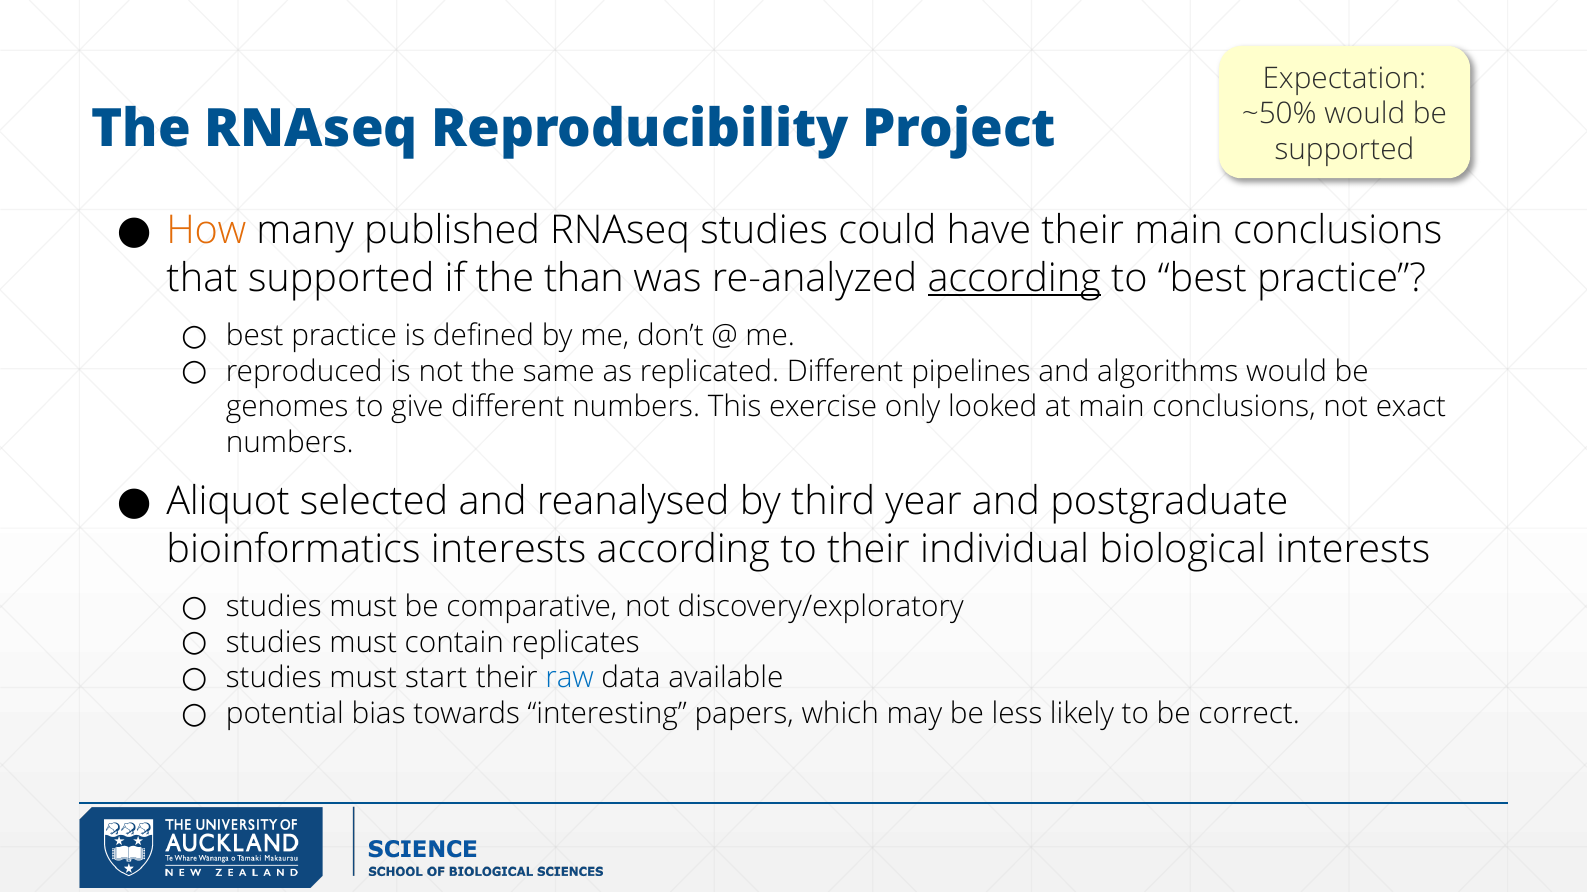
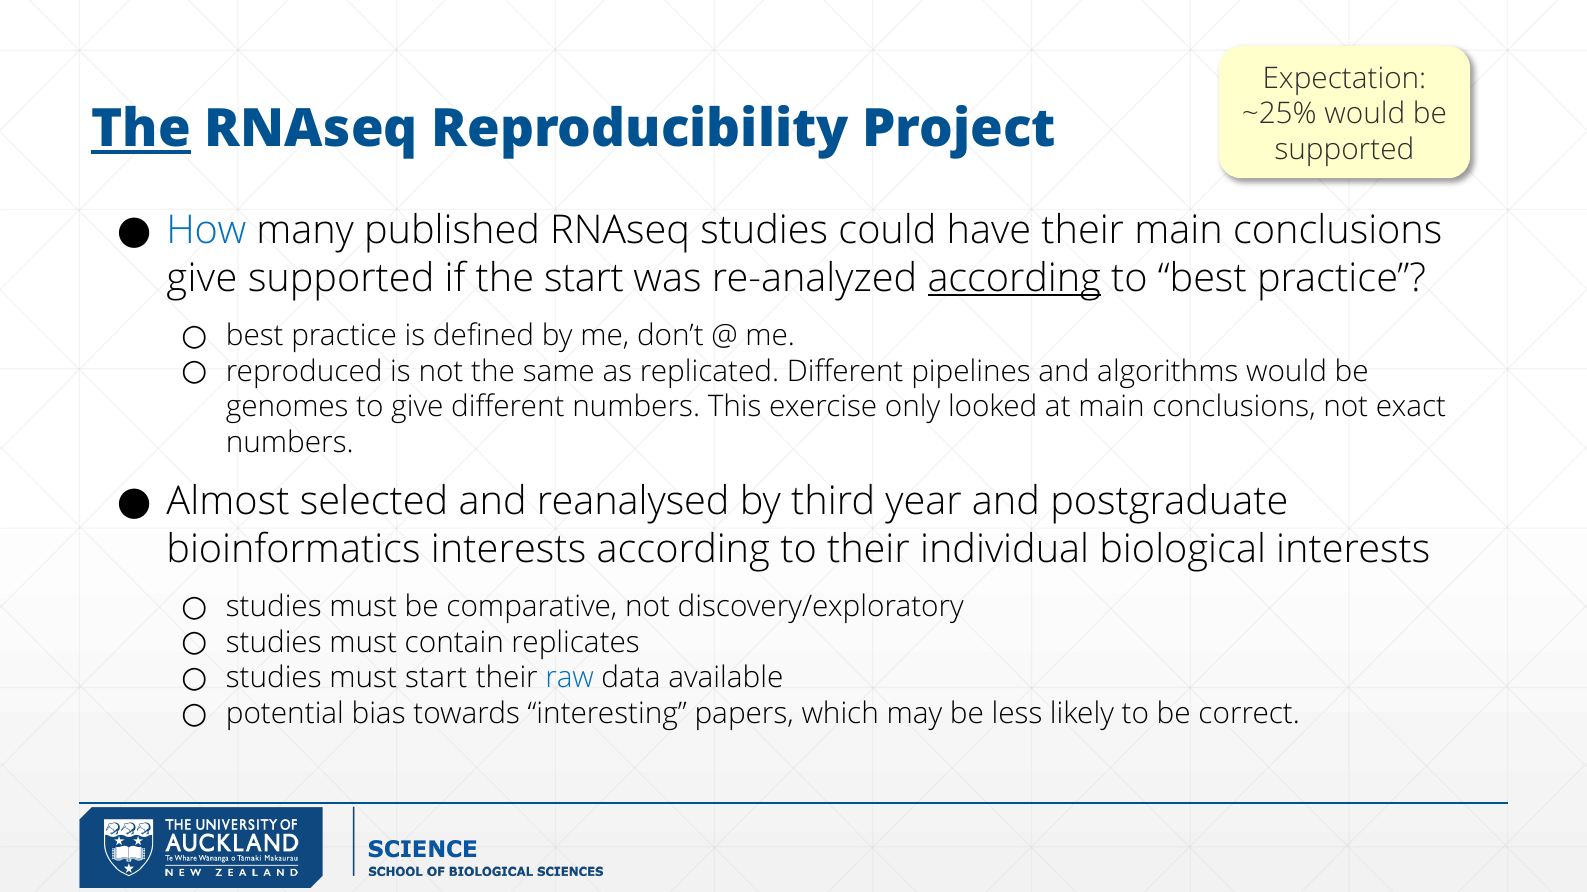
~50%: ~50% -> ~25% (1279, 114)
The underline: none -> present (141, 129)
How colour: orange -> blue (206, 231)
that: that -> give (202, 278)
the than: than -> start (584, 278)
Aliquot: Aliquot -> Almost (228, 502)
